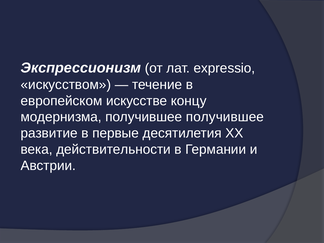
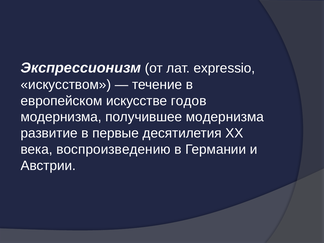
концу: концу -> годов (189, 101)
получившее получившее: получившее -> модернизма (225, 117)
действительности: действительности -> воспроизведению (113, 149)
